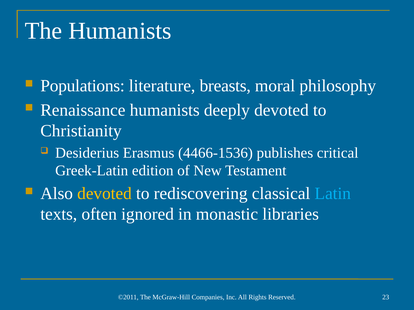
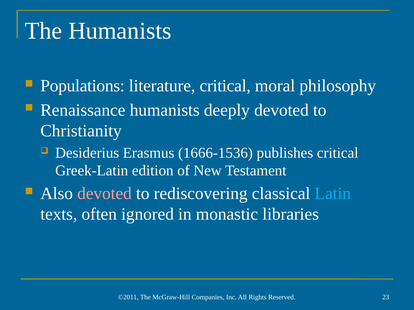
literature breasts: breasts -> critical (225, 86)
4466-1536: 4466-1536 -> 1666-1536 (215, 153)
devoted colour: yellow -> pink (104, 194)
